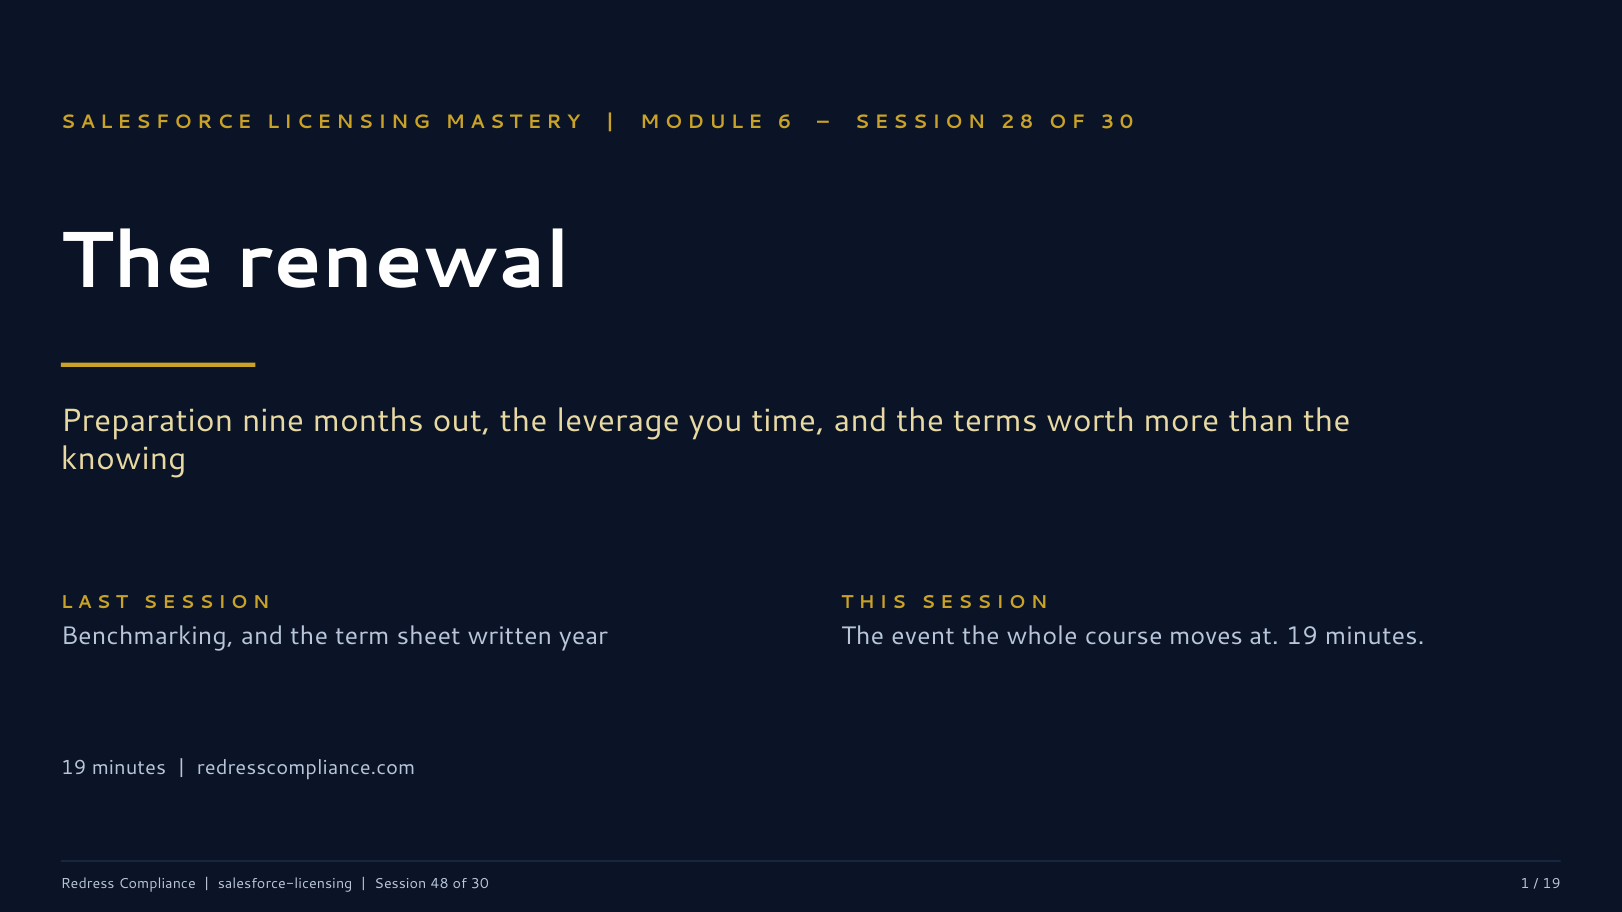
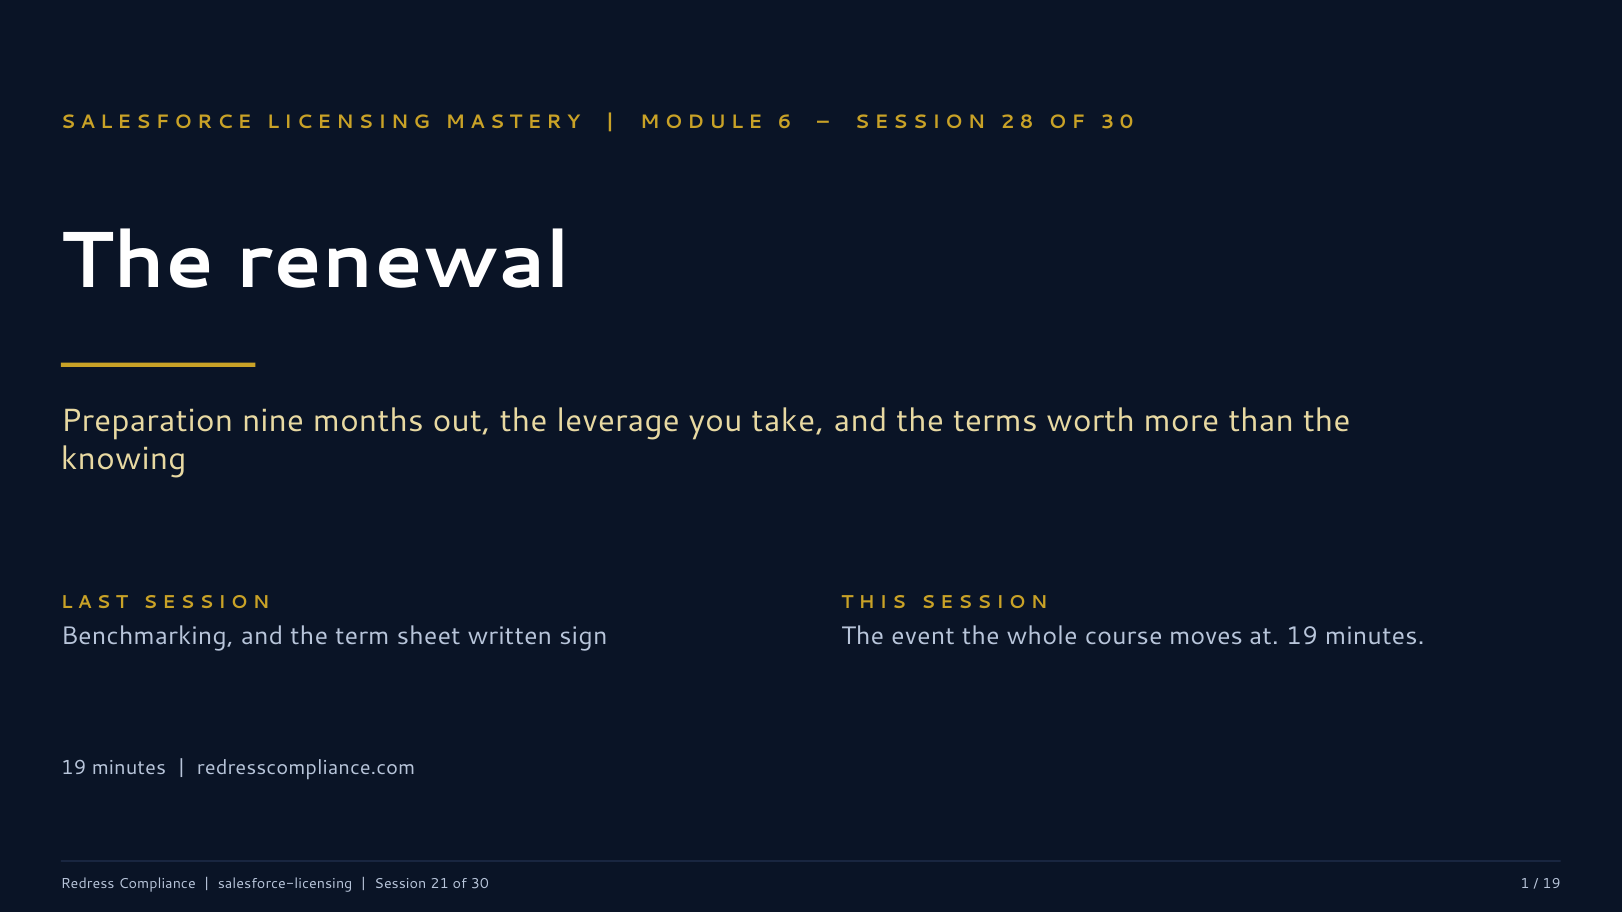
time: time -> take (788, 421)
year: year -> sign (583, 637)
48: 48 -> 21 (440, 884)
